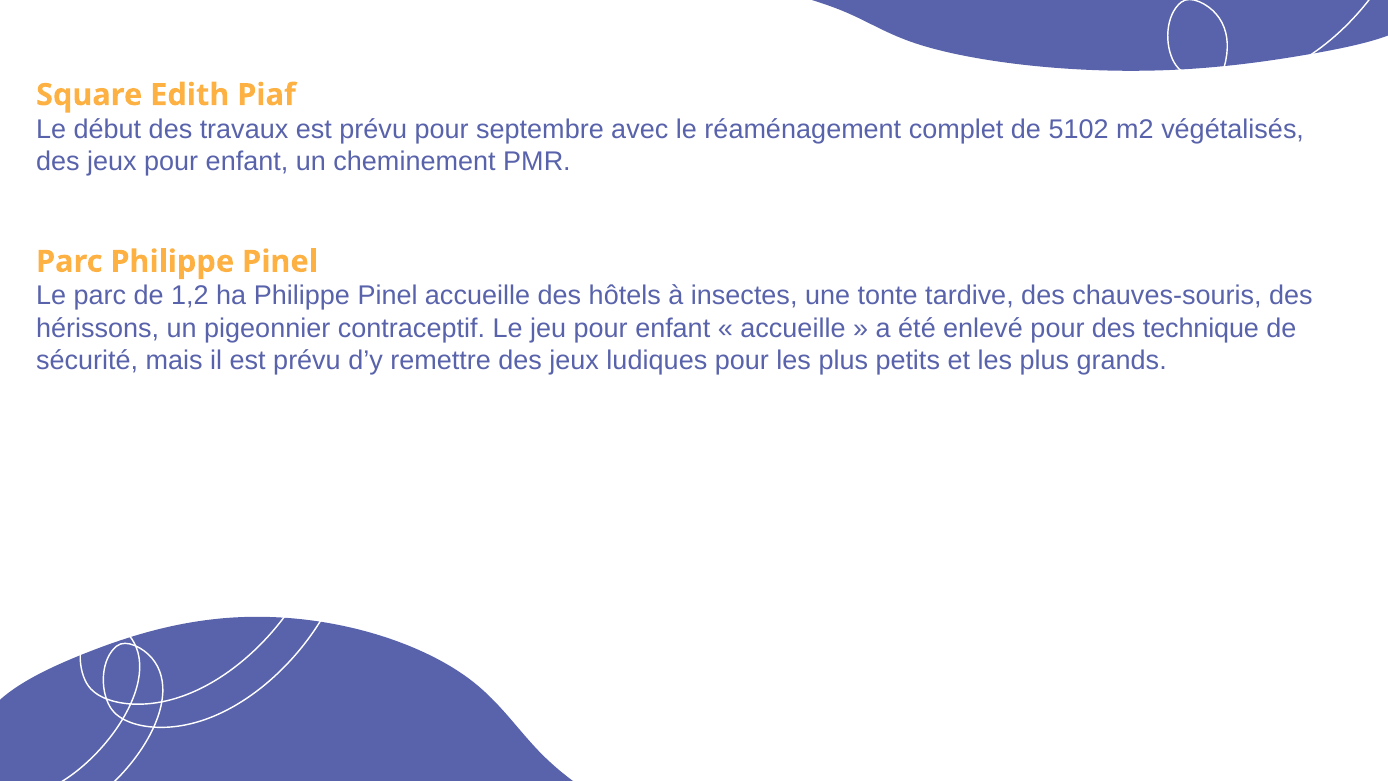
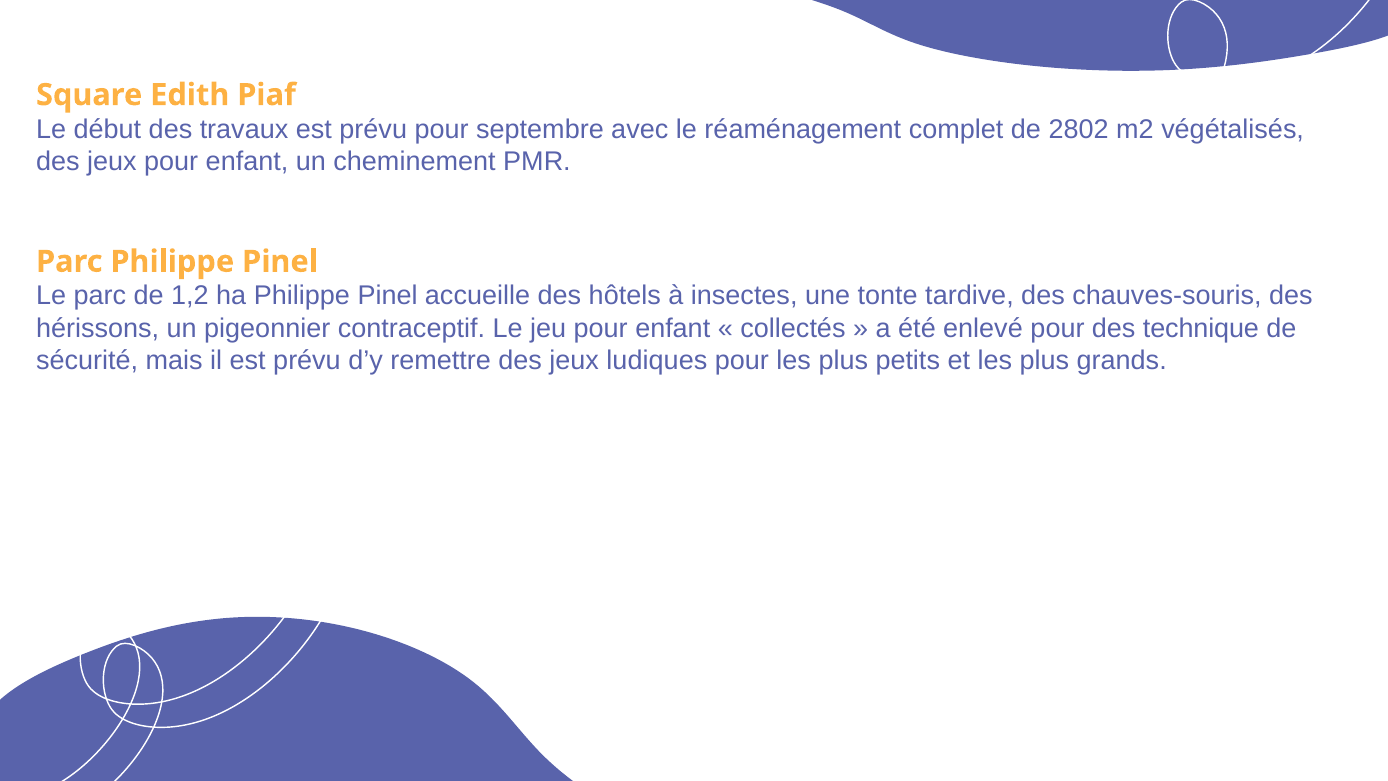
5102: 5102 -> 2802 (1079, 129)
accueille: accueille -> collectés (793, 328)
